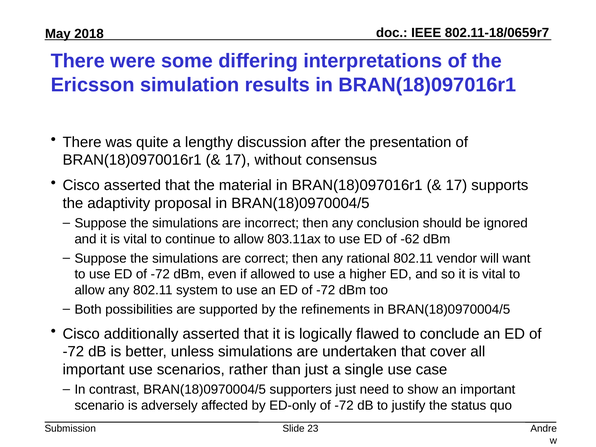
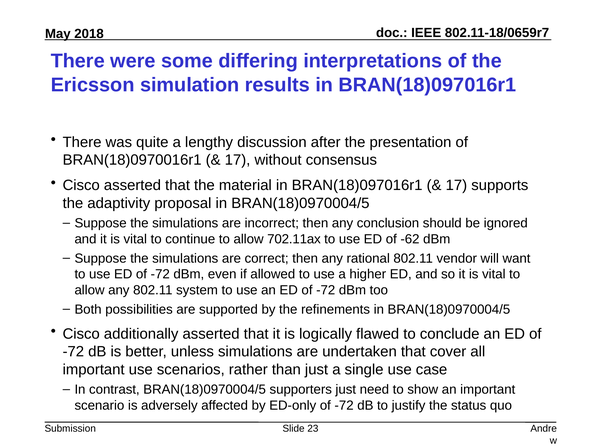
803.11ax: 803.11ax -> 702.11ax (294, 239)
